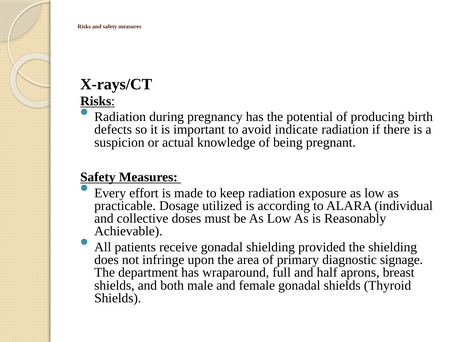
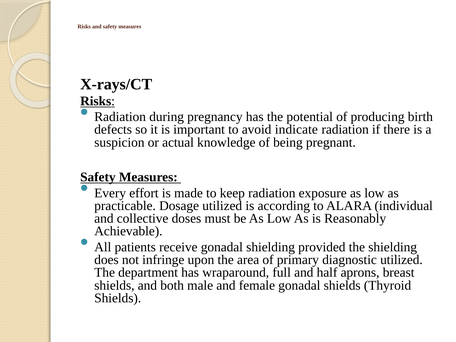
diagnostic signage: signage -> utilized (401, 260)
